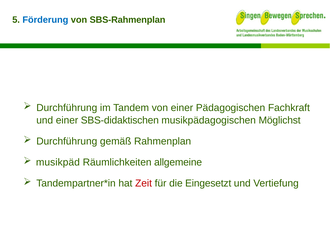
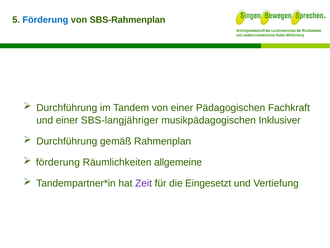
SBS-didaktischen: SBS-didaktischen -> SBS-langjähriger (120, 120)
Möglichst: Möglichst -> Inklusiver (280, 120)
musikpäd: musikpäd -> förderung (58, 162)
Zeit colour: red -> purple (144, 183)
